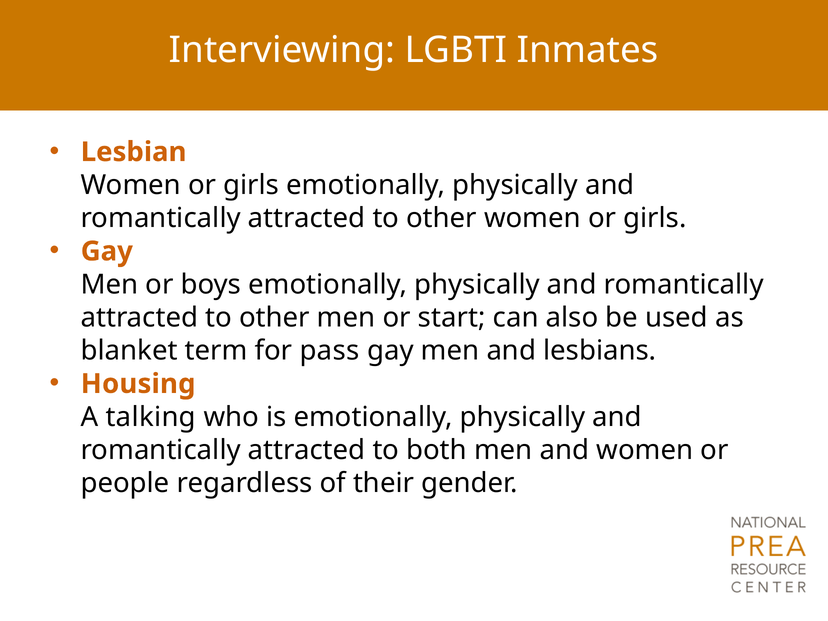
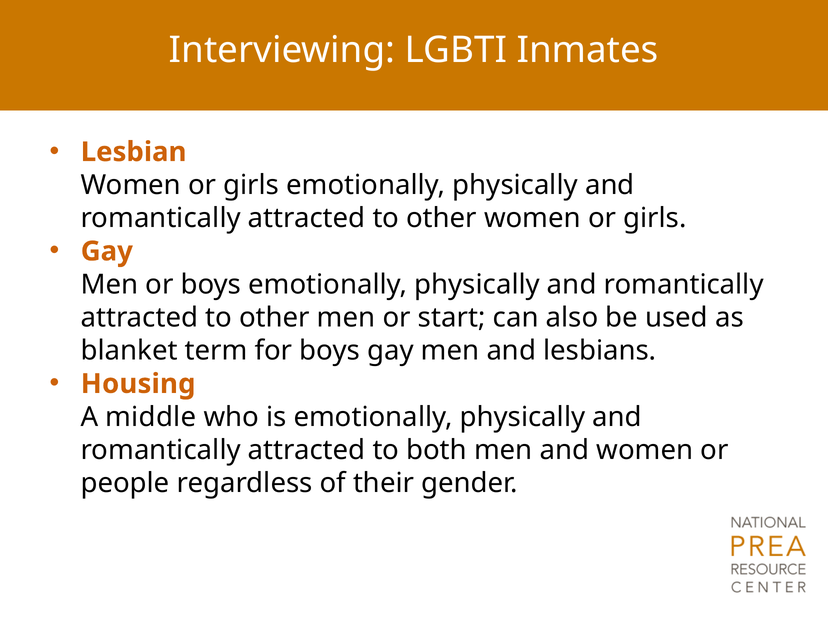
for pass: pass -> boys (330, 351)
talking: talking -> middle (151, 417)
